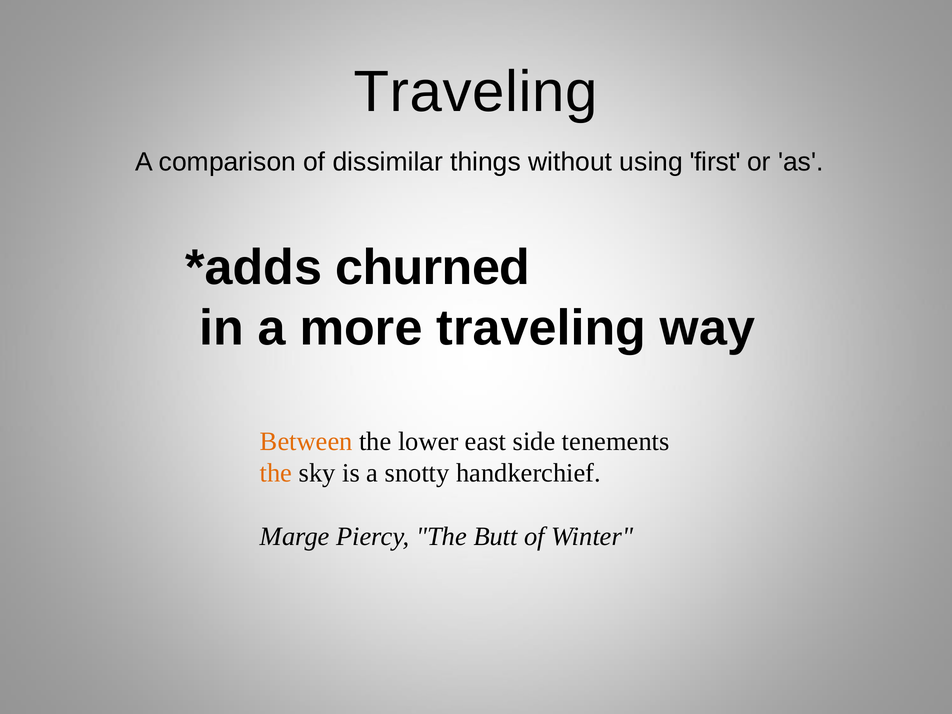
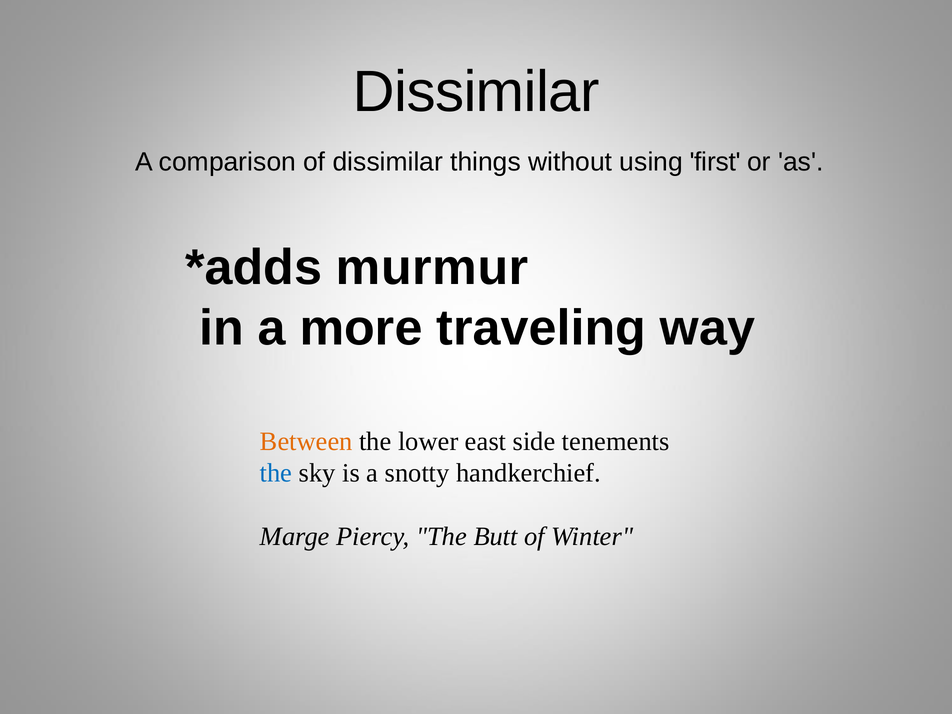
Traveling: Traveling -> Dissimilar (476, 92)
churned: churned -> murmur (432, 268)
the colour: orange -> blue (276, 473)
